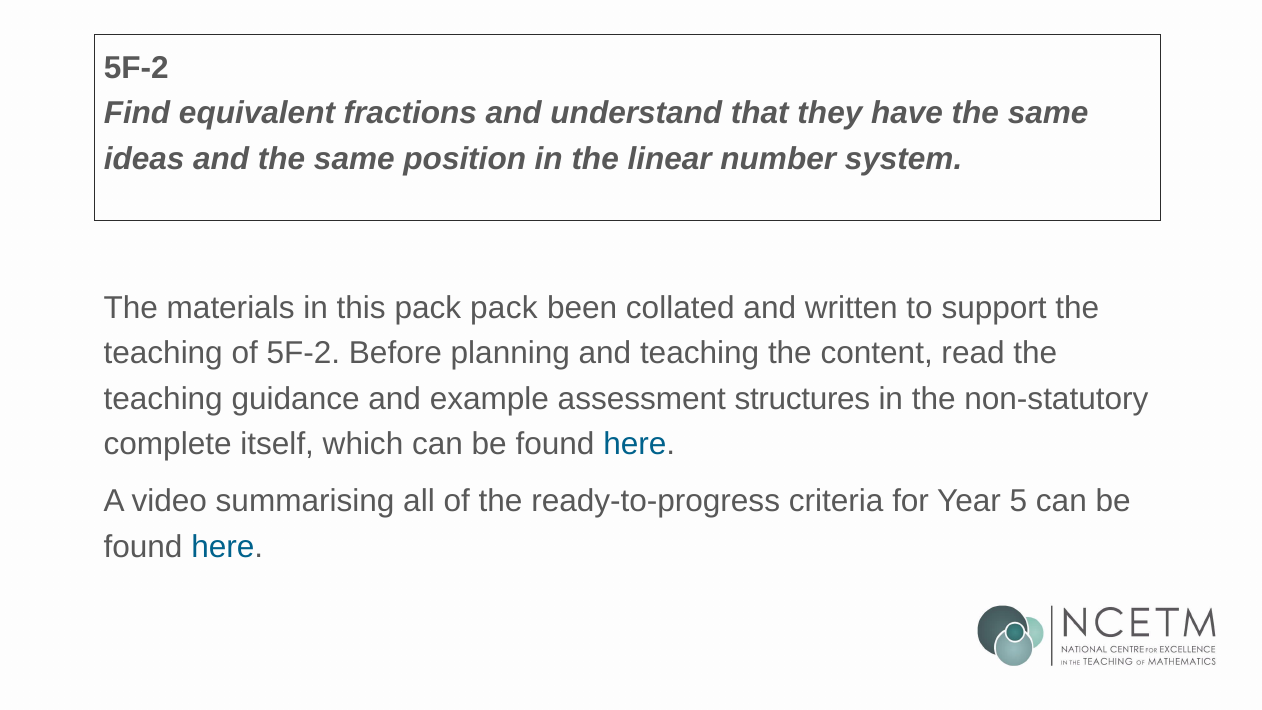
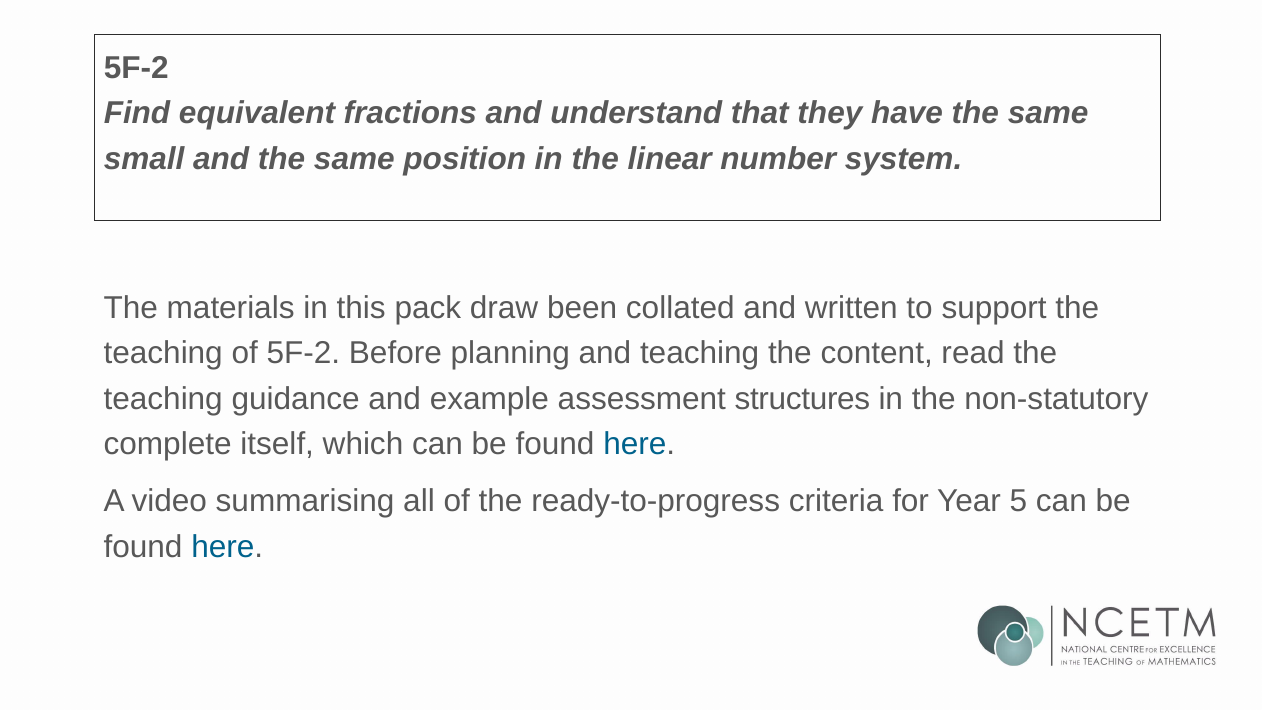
ideas: ideas -> small (144, 159)
pack pack: pack -> draw (504, 308)
